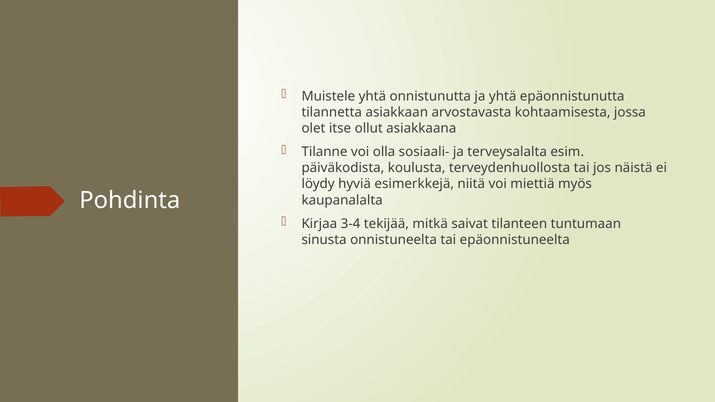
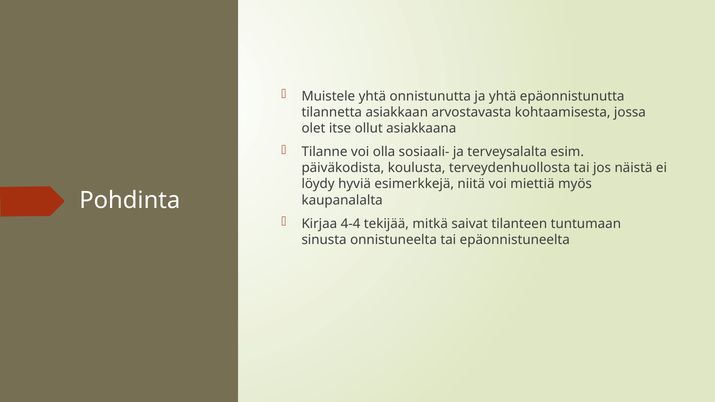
3-4: 3-4 -> 4-4 (351, 224)
